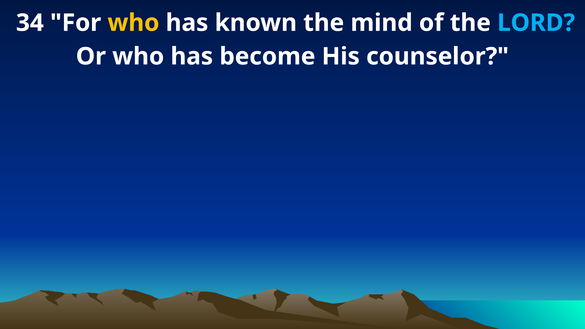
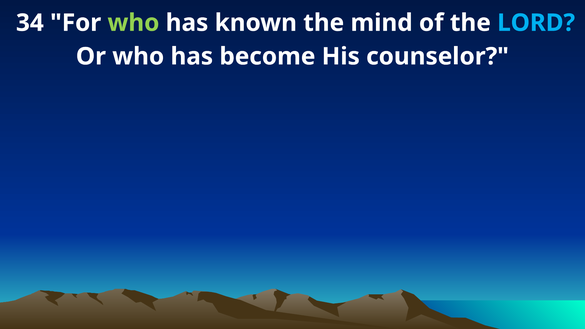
who colour: yellow -> light green (133, 23)
